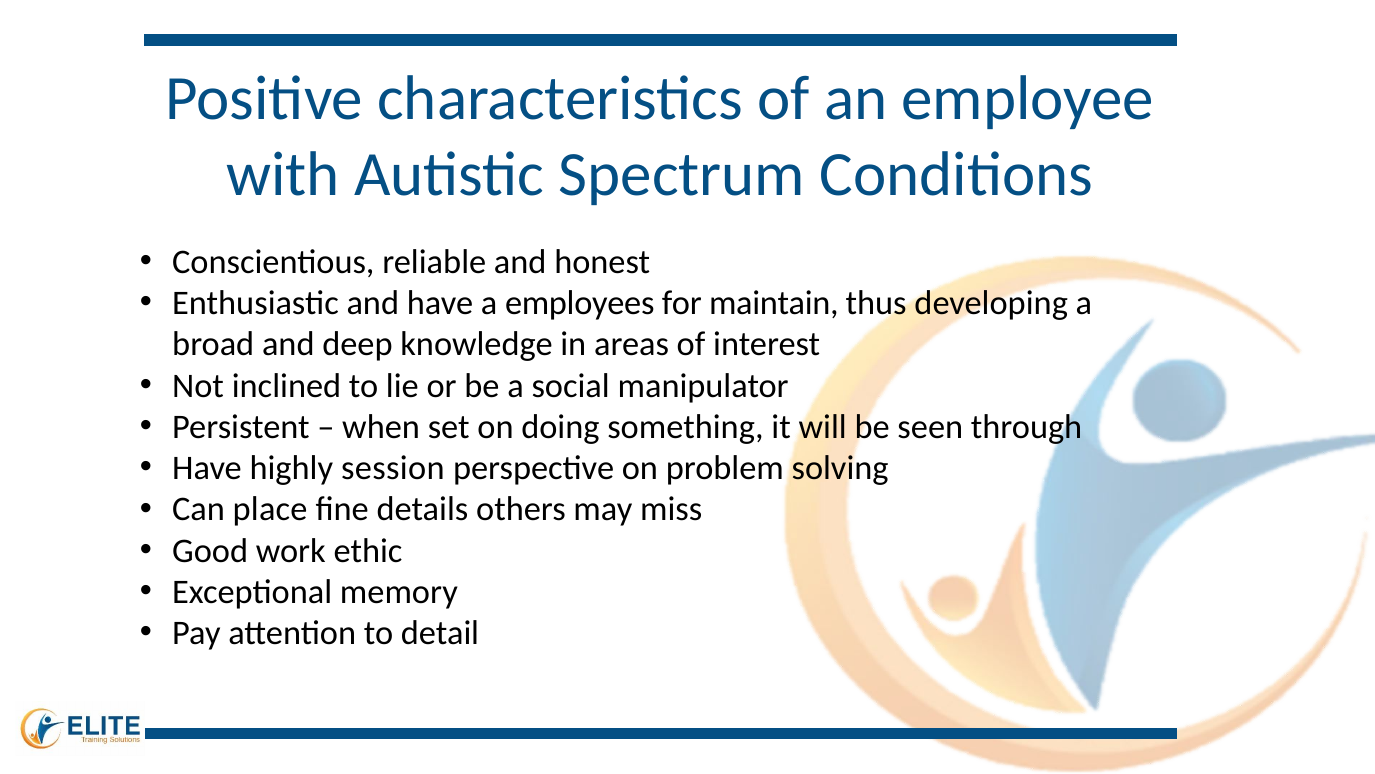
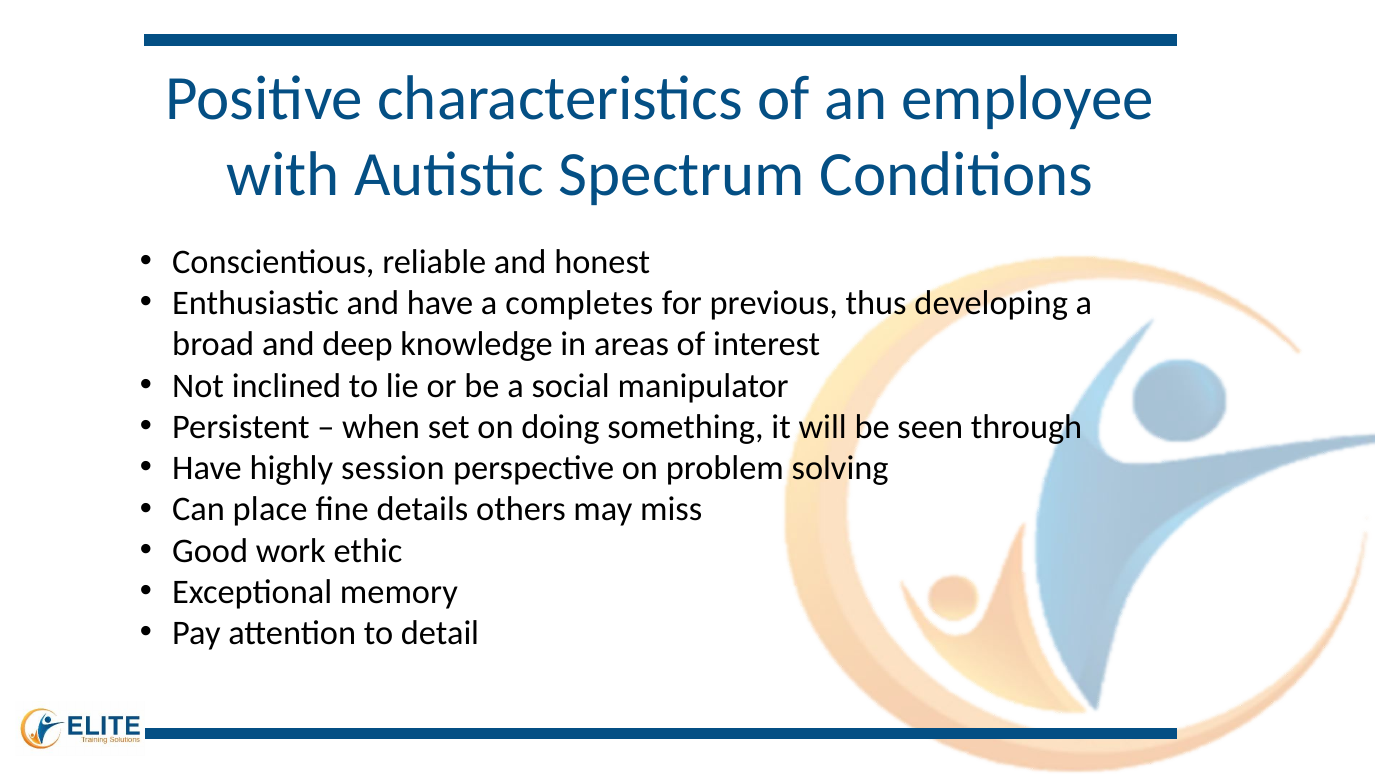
employees: employees -> completes (579, 303)
maintain: maintain -> previous (774, 303)
